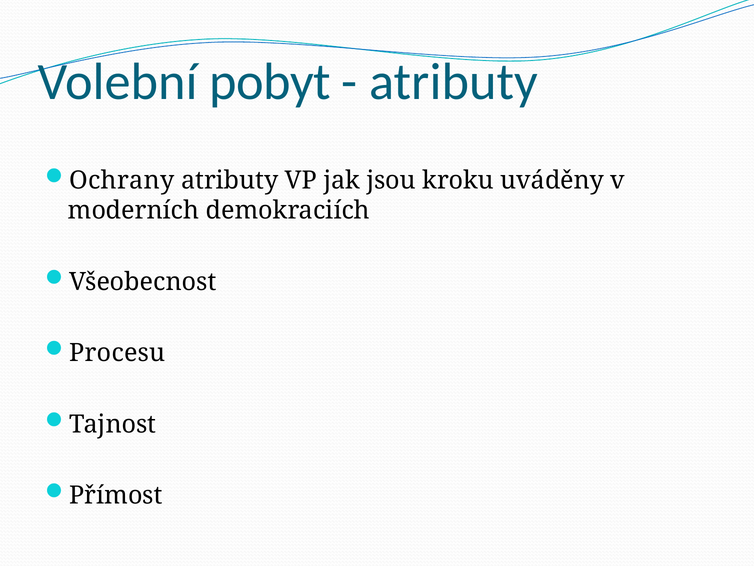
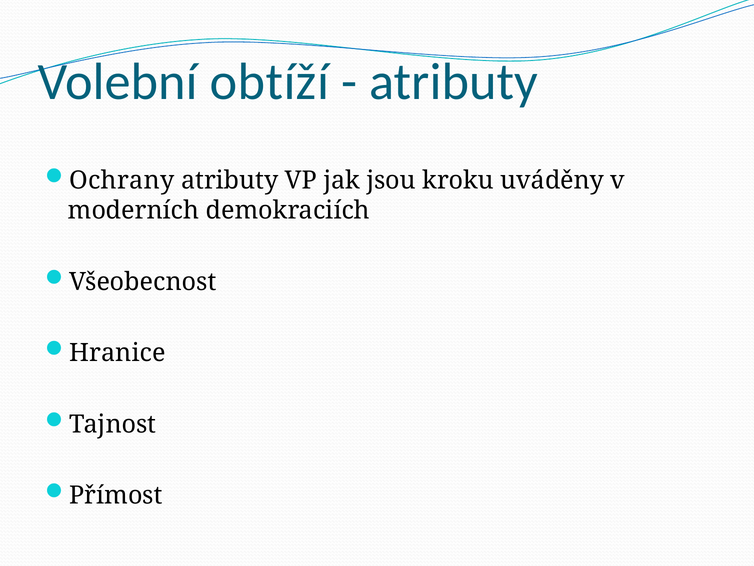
pobyt: pobyt -> obtíží (269, 82)
Procesu: Procesu -> Hranice (117, 353)
